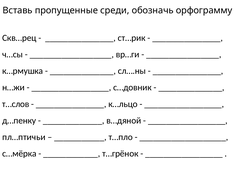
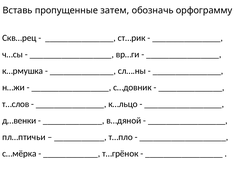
среди: среди -> затем (115, 10)
д…пенку: д…пенку -> д…венки (19, 120)
